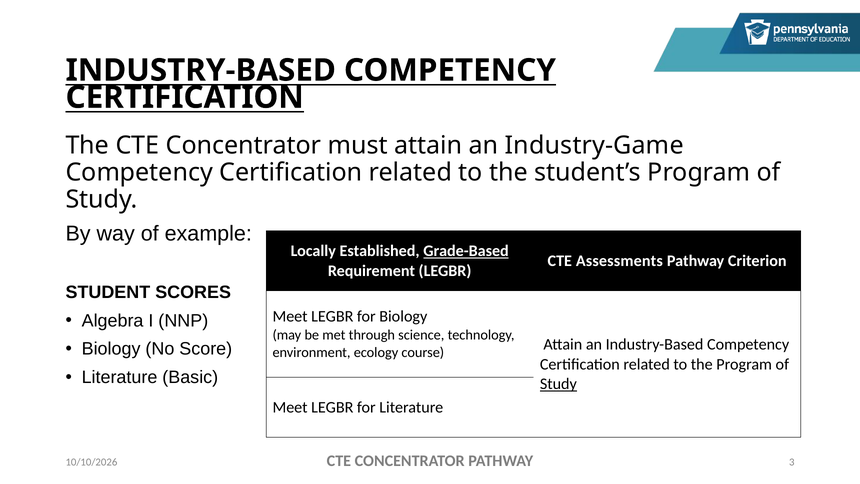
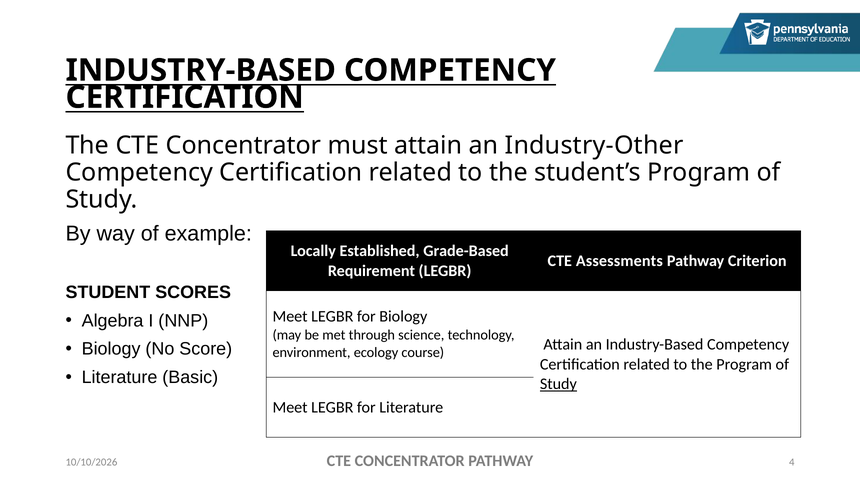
Industry-Game: Industry-Game -> Industry-Other (594, 145)
Grade-Based underline: present -> none (466, 251)
3: 3 -> 4 (792, 462)
